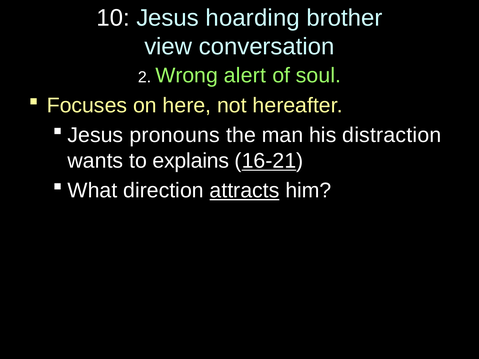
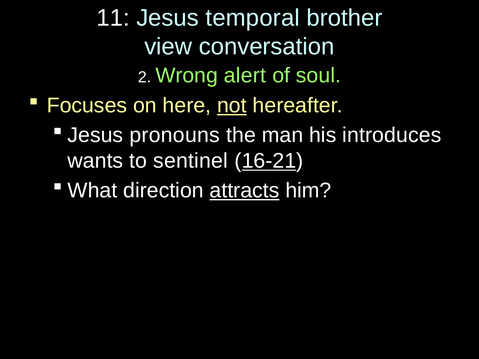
10: 10 -> 11 (113, 18)
hoarding: hoarding -> temporal (253, 18)
not underline: none -> present (232, 106)
distraction: distraction -> introduces (392, 135)
explains: explains -> sentinel (191, 161)
